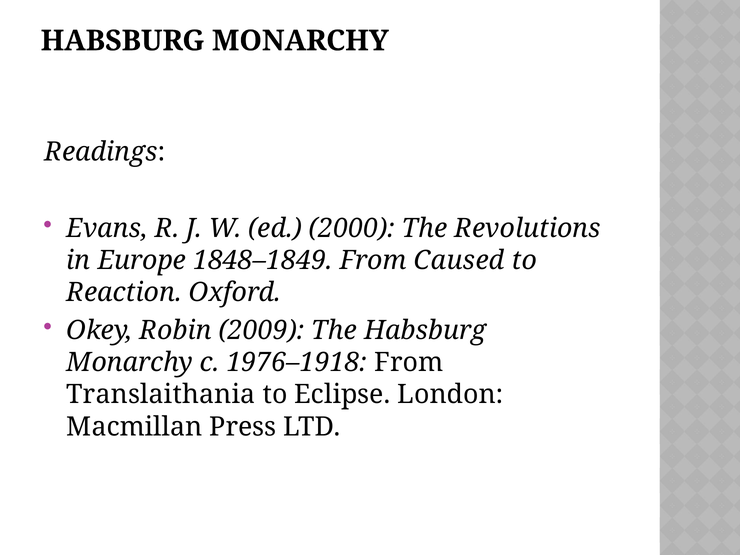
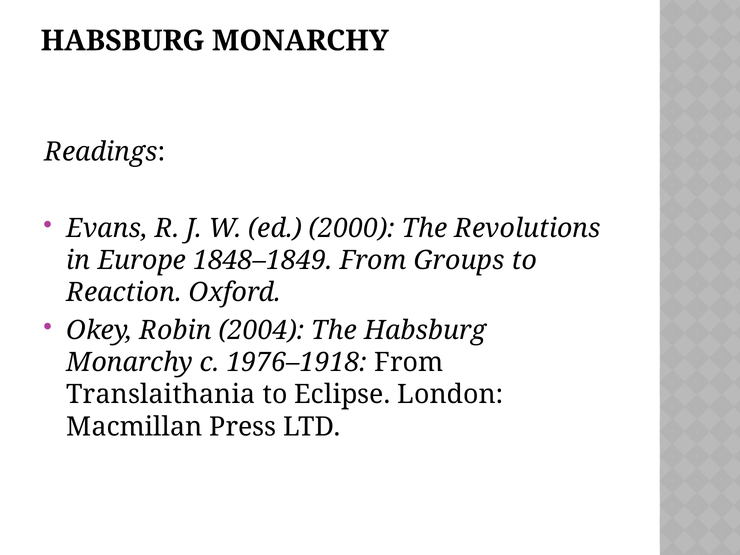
Caused: Caused -> Groups (459, 260)
2009: 2009 -> 2004 (262, 331)
